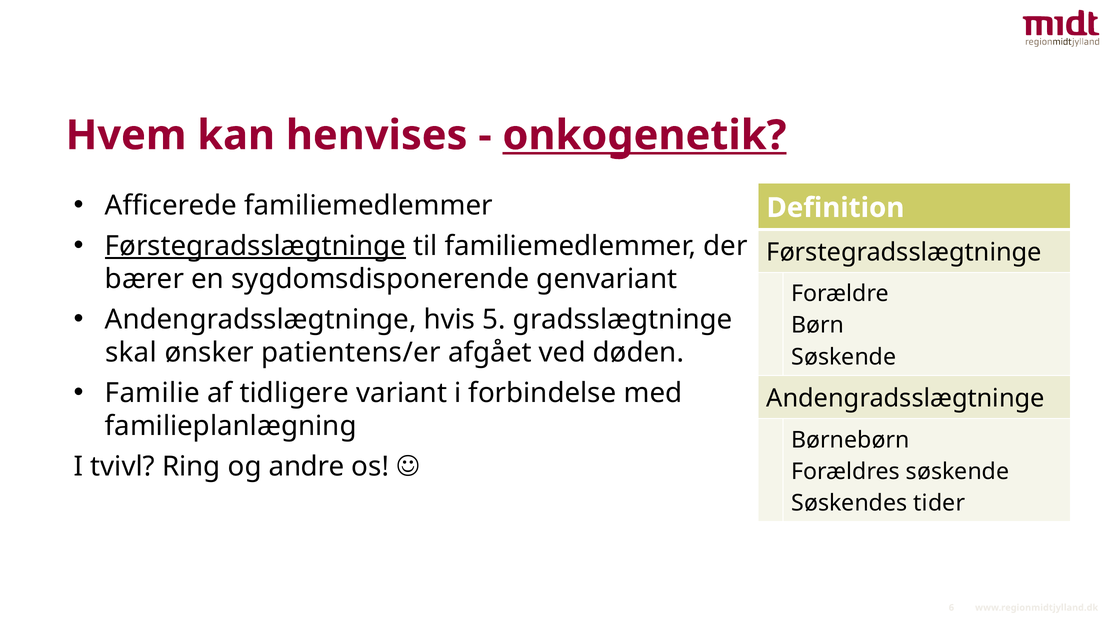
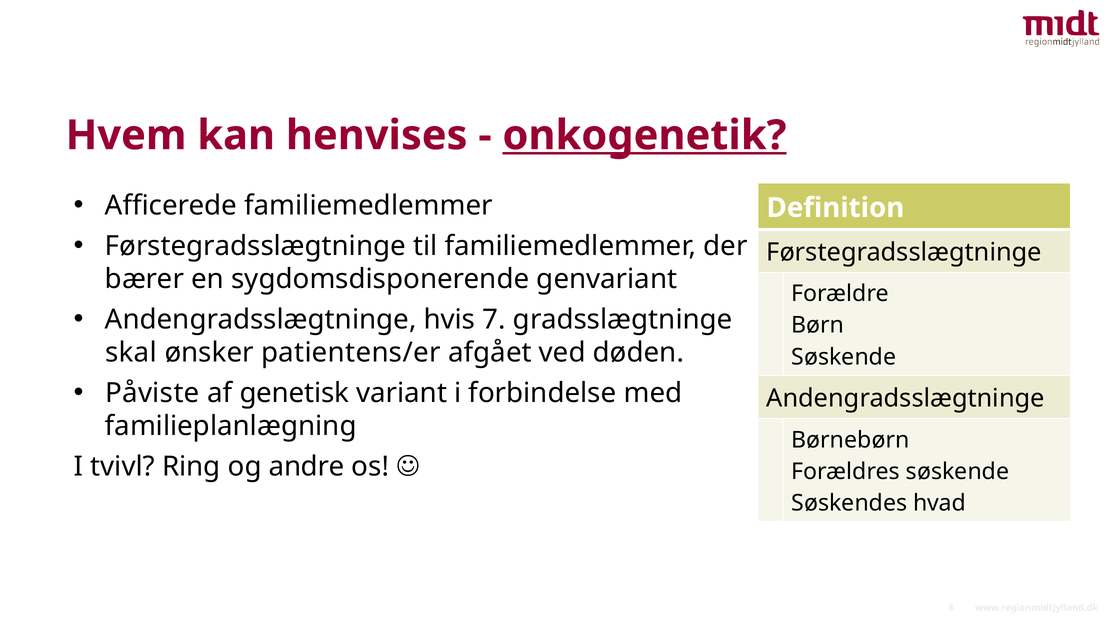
Førstegradsslægtninge underline: present -> none (255, 246)
5: 5 -> 7 (494, 320)
Familie: Familie -> Påviste (152, 393)
tidligere: tidligere -> genetisk (294, 393)
tider: tider -> hvad (940, 503)
